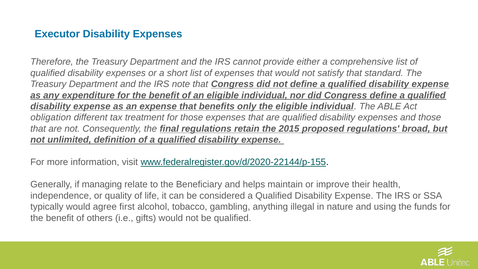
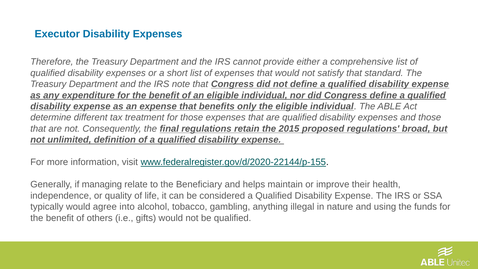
obligation: obligation -> determine (51, 118)
first: first -> into (127, 207)
